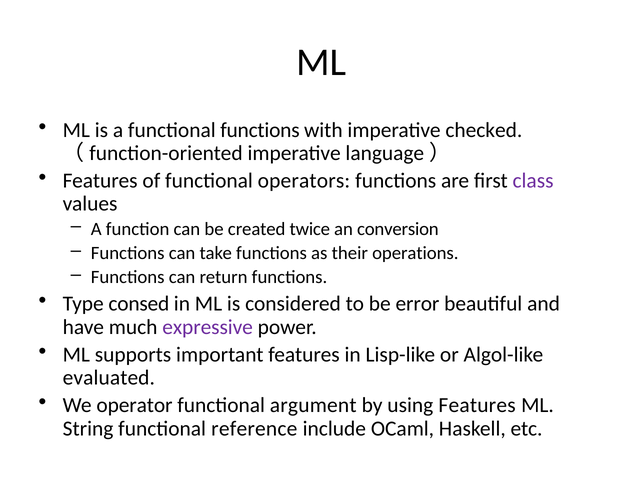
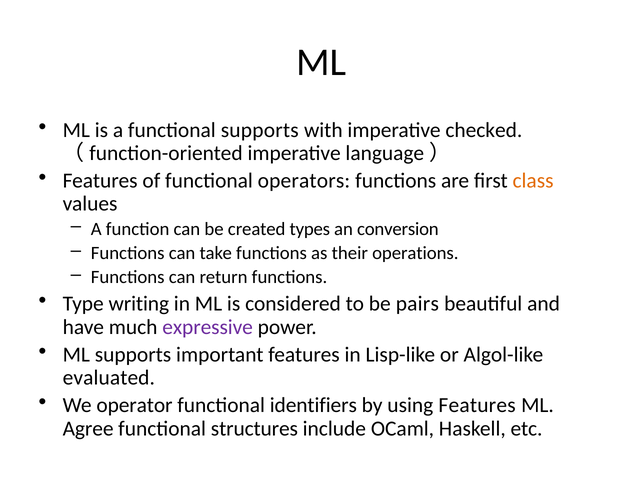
functional functions: functions -> supports (260, 130)
class colour: purple -> orange (533, 181)
twice: twice -> types (310, 229)
consed: consed -> writing (139, 304)
error: error -> pairs (417, 304)
argument: argument -> identifiers (313, 406)
String: String -> Agree (88, 429)
reference: reference -> structures (254, 429)
